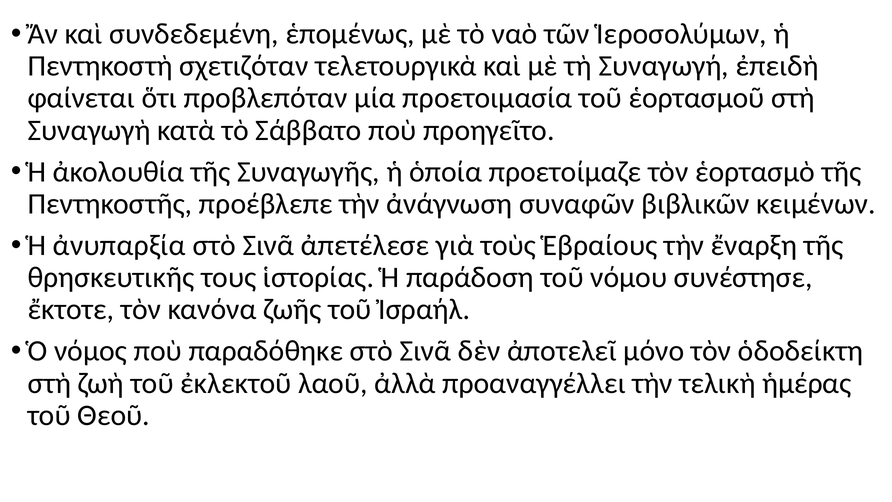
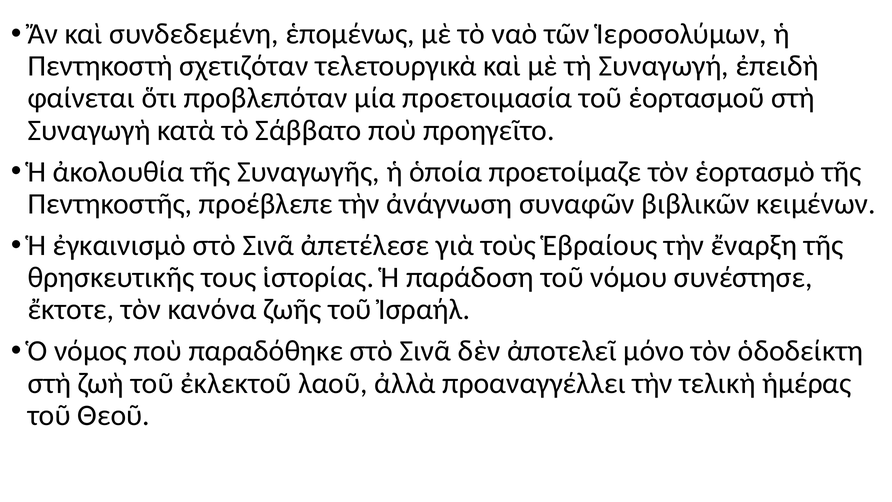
ἀνυπαρξία: ἀνυπαρξία -> ἐγκαινισμὸ (120, 245)
